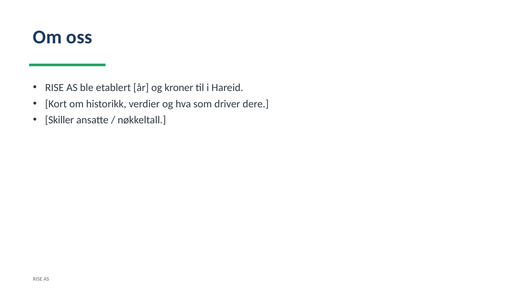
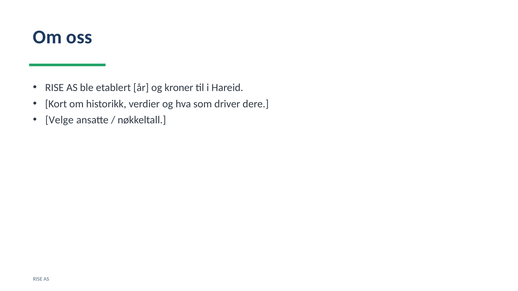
Skiller: Skiller -> Velge (59, 120)
